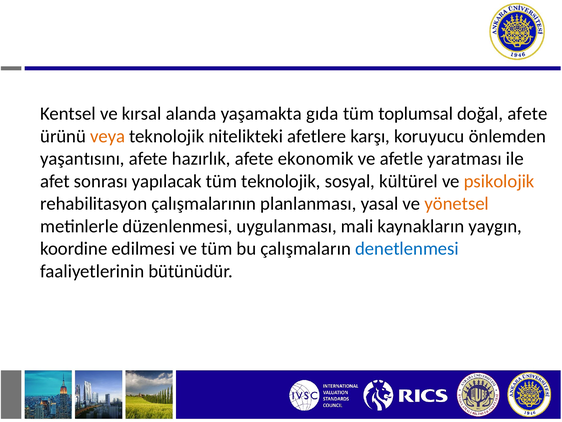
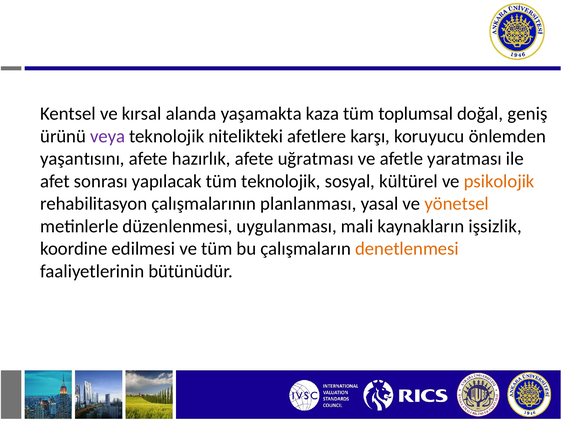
gıda: gıda -> kaza (322, 114)
doğal afete: afete -> geniş (528, 114)
veya colour: orange -> purple (108, 136)
ekonomik: ekonomik -> uğratması (316, 158)
yaygın: yaygın -> işsizlik (495, 226)
denetlenmesi colour: blue -> orange (407, 248)
